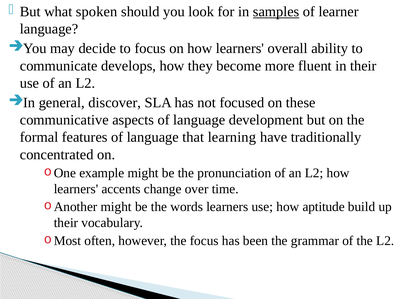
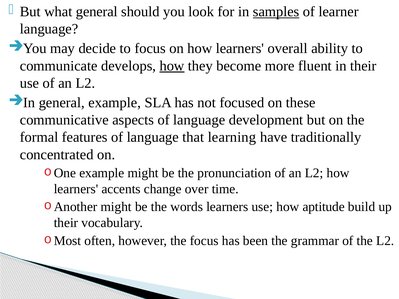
what spoken: spoken -> general (97, 12)
how underline: none -> present (172, 66)
general discover: discover -> example (115, 103)
